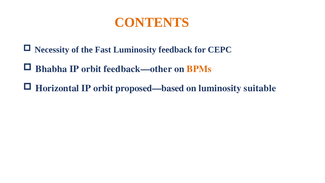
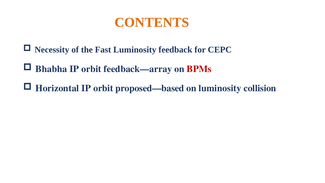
feedback—other: feedback—other -> feedback—array (138, 69)
BPMs colour: orange -> red (199, 69)
suitable: suitable -> collision (260, 88)
